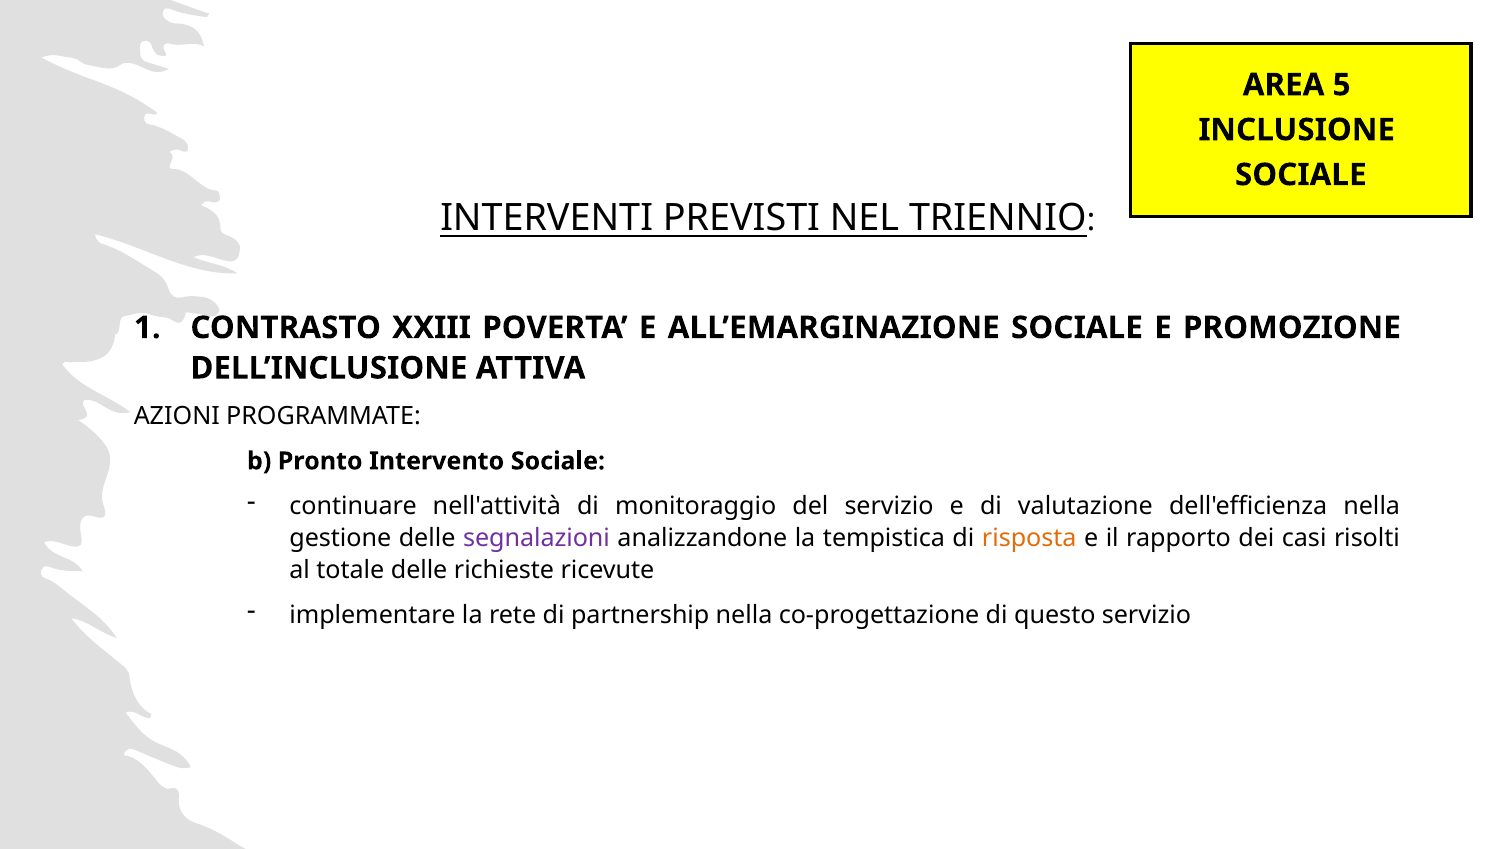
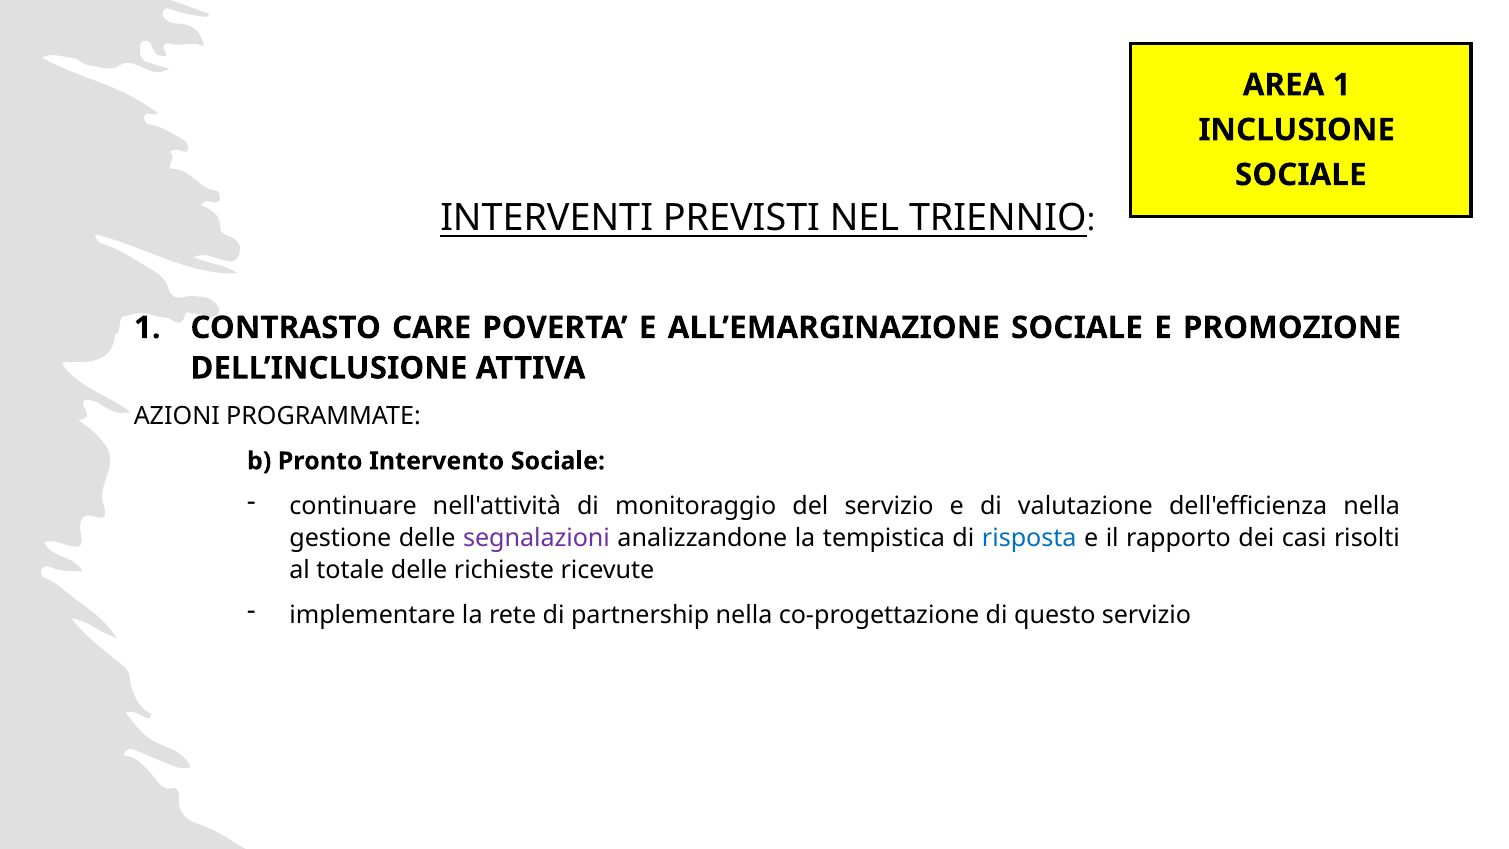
AREA 5: 5 -> 1 (1342, 85)
XXIII: XXIII -> CARE (432, 328)
risposta colour: orange -> blue (1029, 538)
